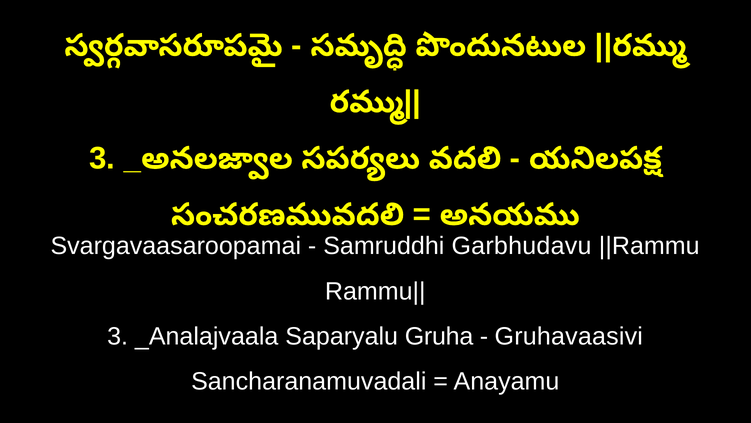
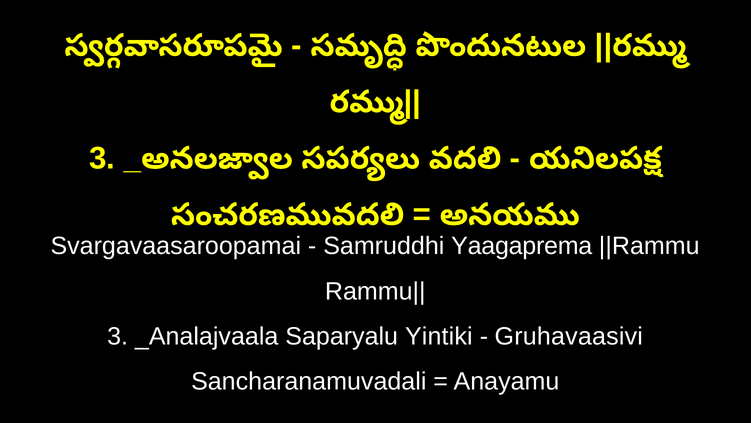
Garbhudavu: Garbhudavu -> Yaagaprema (522, 246)
Gruha: Gruha -> Yintiki (439, 336)
